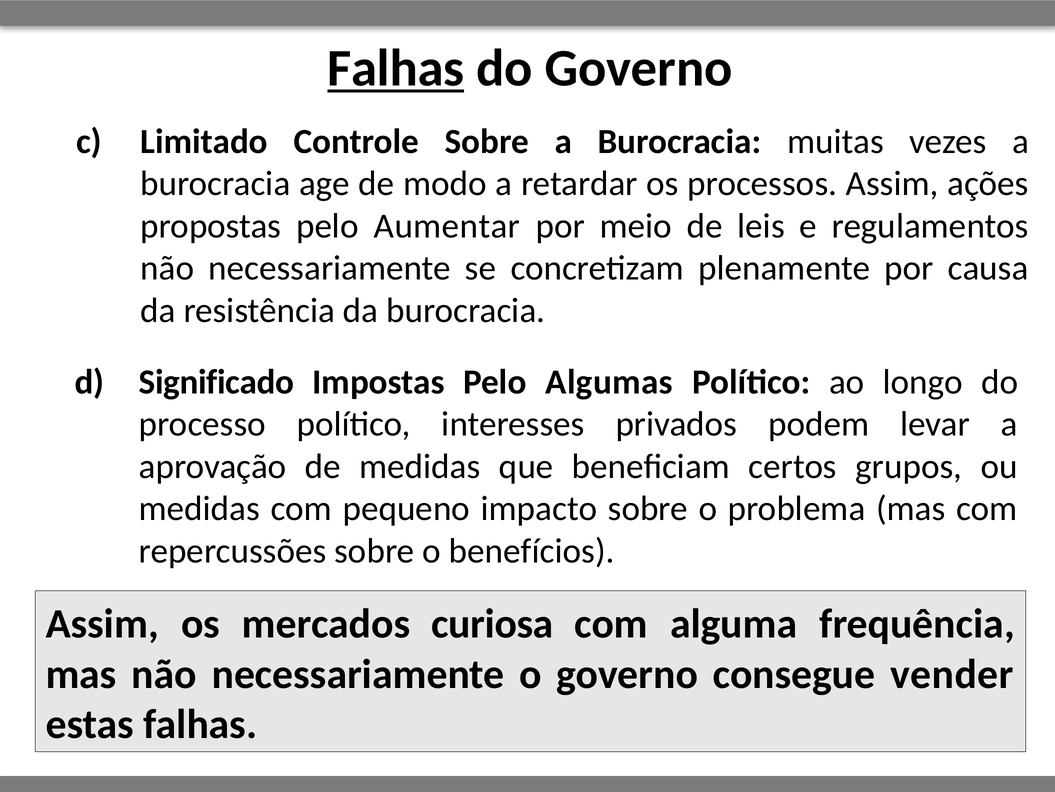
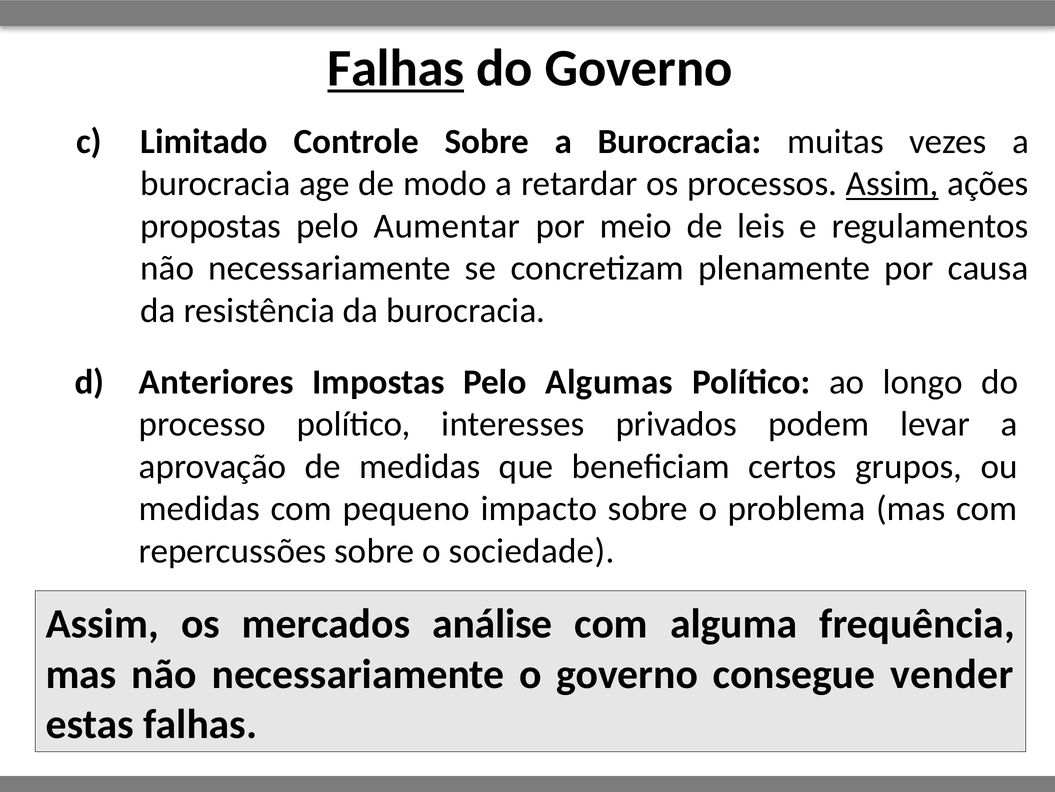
Assim underline: none -> present (892, 184)
Significado: Significado -> Anteriores (216, 382)
benefícios: benefícios -> sociedade (532, 550)
curiosa: curiosa -> análise (492, 624)
